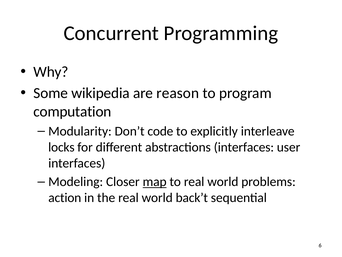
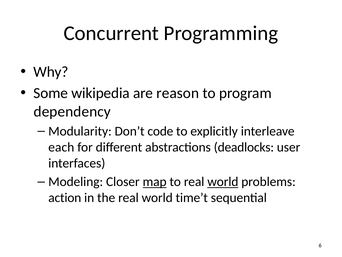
computation: computation -> dependency (72, 111)
locks: locks -> each (61, 147)
abstractions interfaces: interfaces -> deadlocks (244, 147)
world underline: none -> present (223, 181)
back’t: back’t -> time’t (192, 197)
